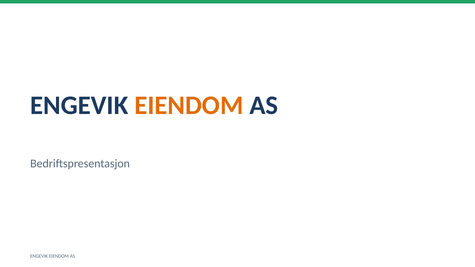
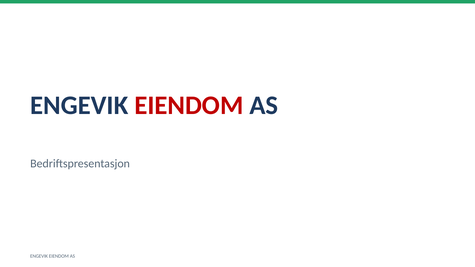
EIENDOM colour: orange -> red (189, 105)
